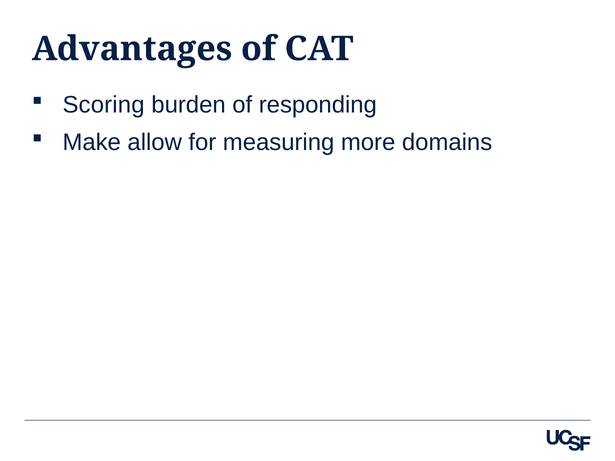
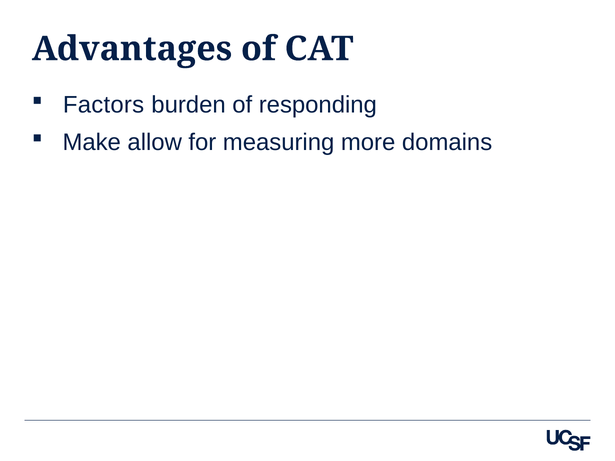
Scoring: Scoring -> Factors (104, 105)
